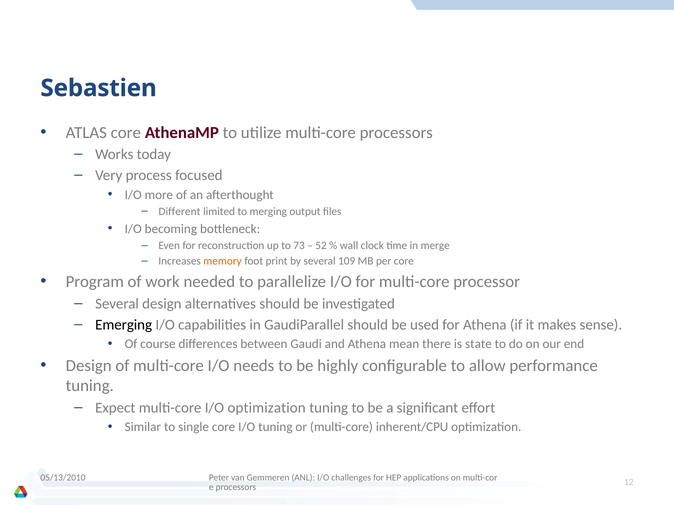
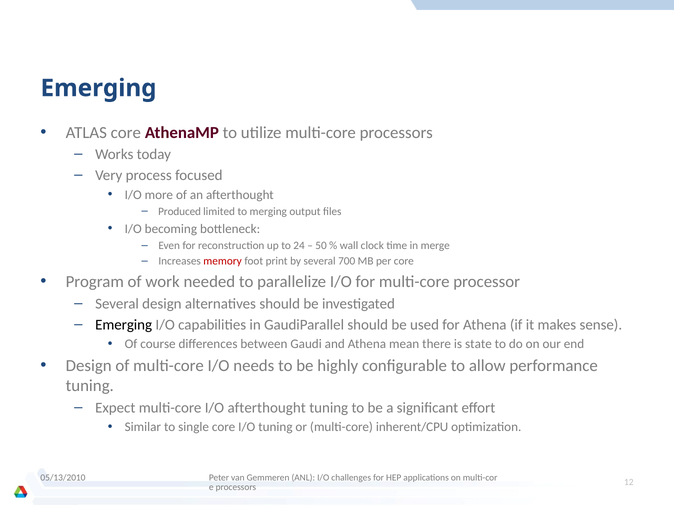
Sebastien: Sebastien -> Emerging (98, 88)
Different: Different -> Produced (180, 212)
73: 73 -> 24 (299, 246)
52: 52 -> 50 (321, 246)
memory colour: orange -> red (223, 261)
109: 109 -> 700 (347, 261)
I/O optimization: optimization -> afterthought (267, 408)
